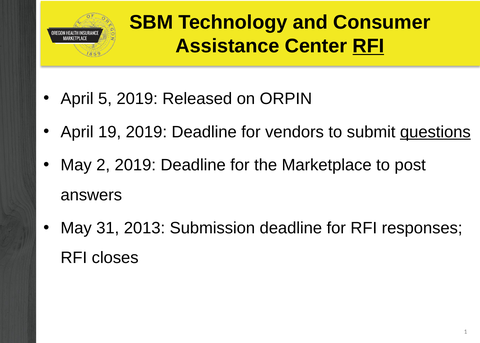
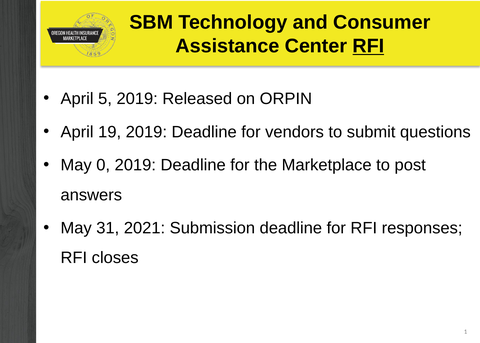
questions underline: present -> none (435, 132)
2: 2 -> 0 (103, 165)
2013: 2013 -> 2021 (144, 228)
